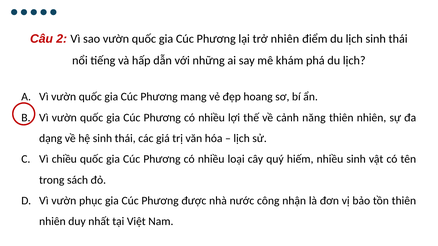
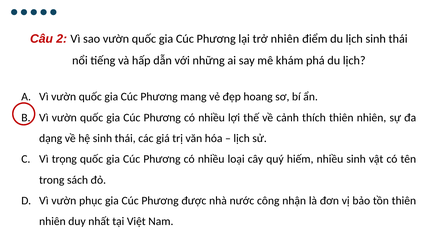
năng: năng -> thích (314, 118)
chiều: chiều -> trọng (64, 159)
